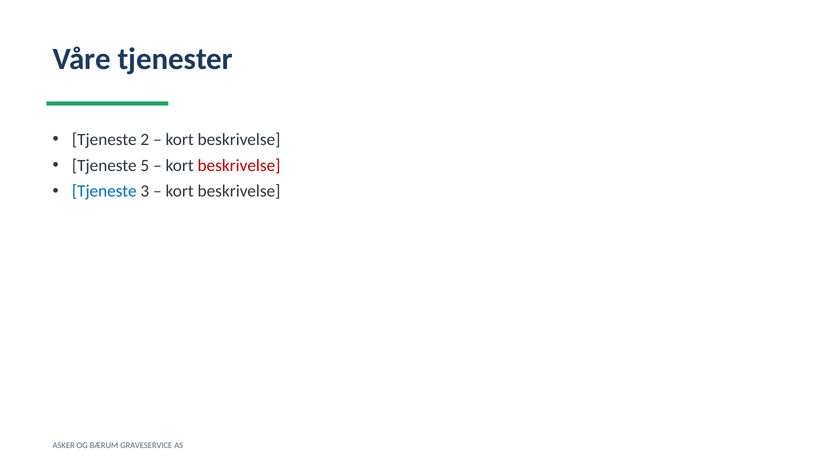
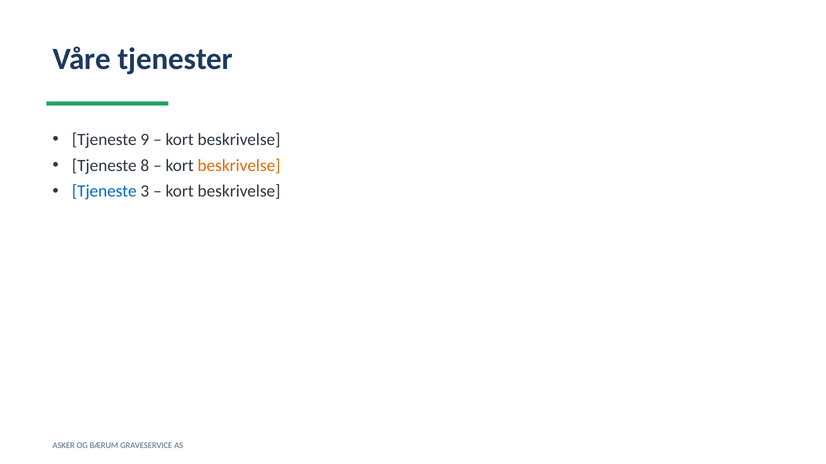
2: 2 -> 9 (145, 140)
5: 5 -> 8 (145, 166)
beskrivelse colour: red -> orange (239, 166)
